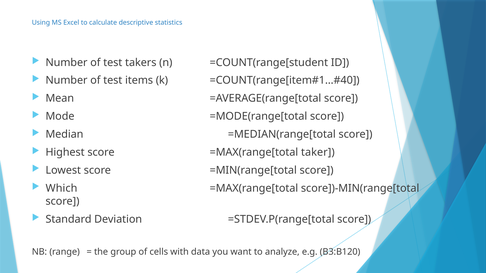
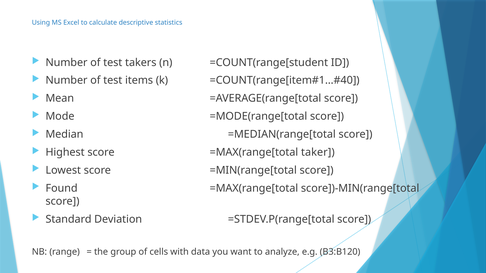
Which: Which -> Found (62, 189)
